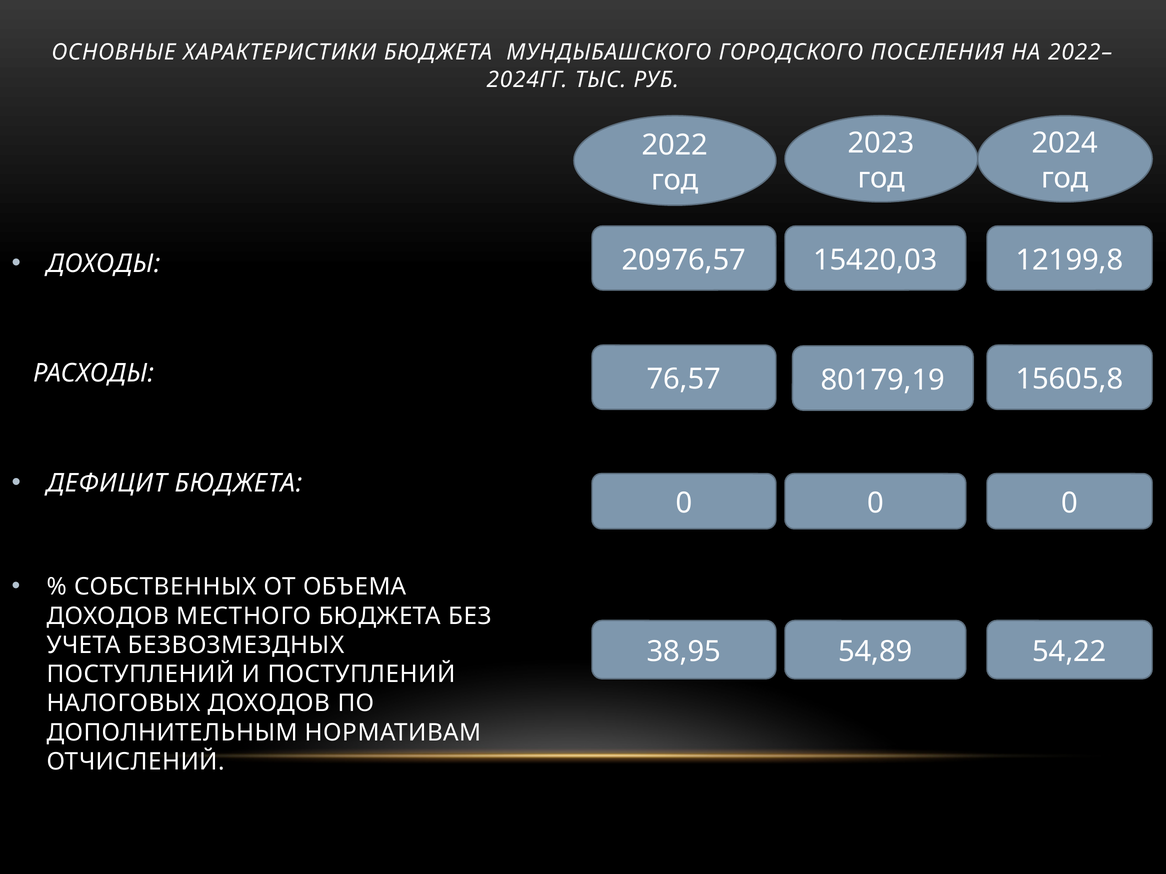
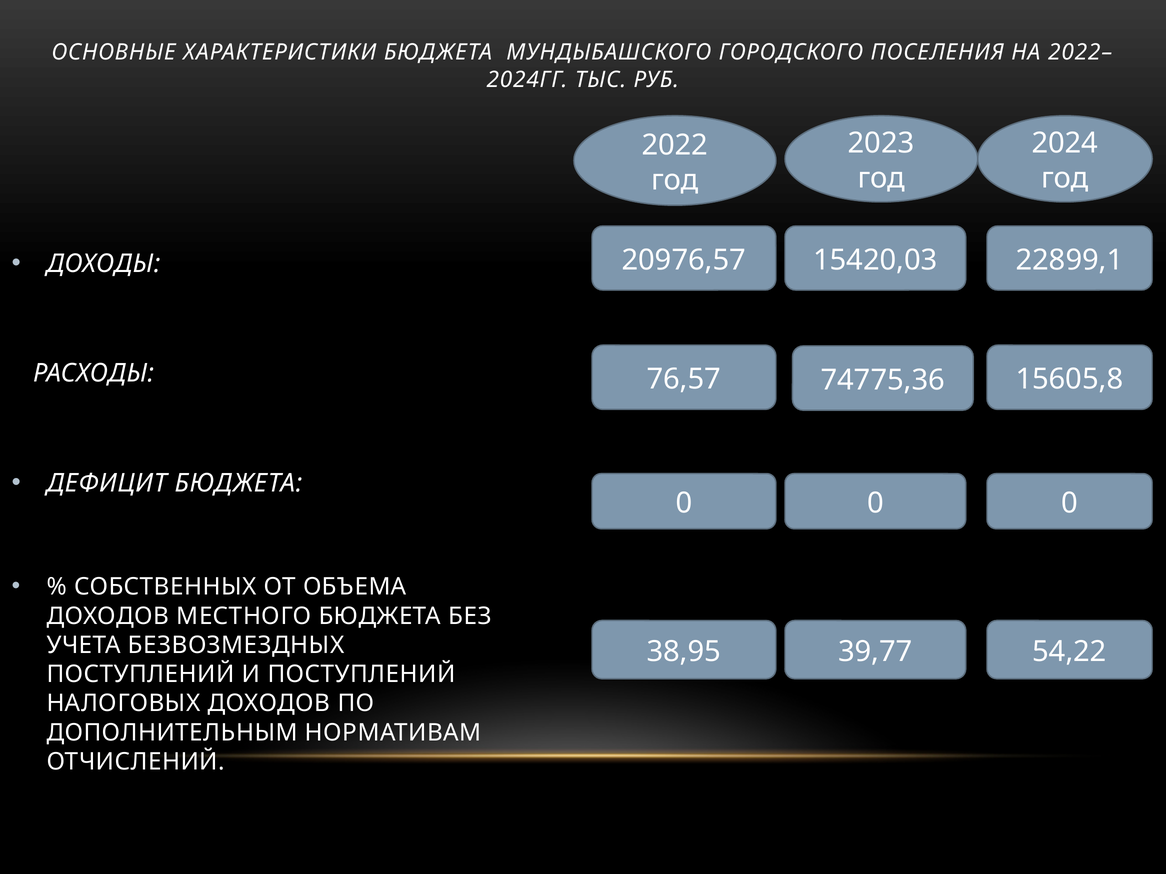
12199,8: 12199,8 -> 22899,1 (1069, 260)
80179,19: 80179,19 -> 74775,36 (883, 380)
54,89: 54,89 -> 39,77 (875, 652)
